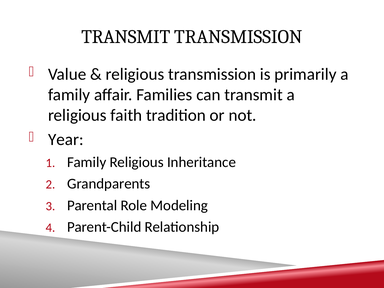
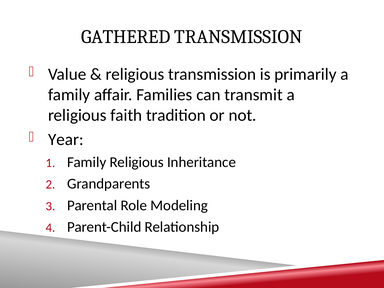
TRANSMIT: TRANSMIT -> GATHERED (126, 37)
